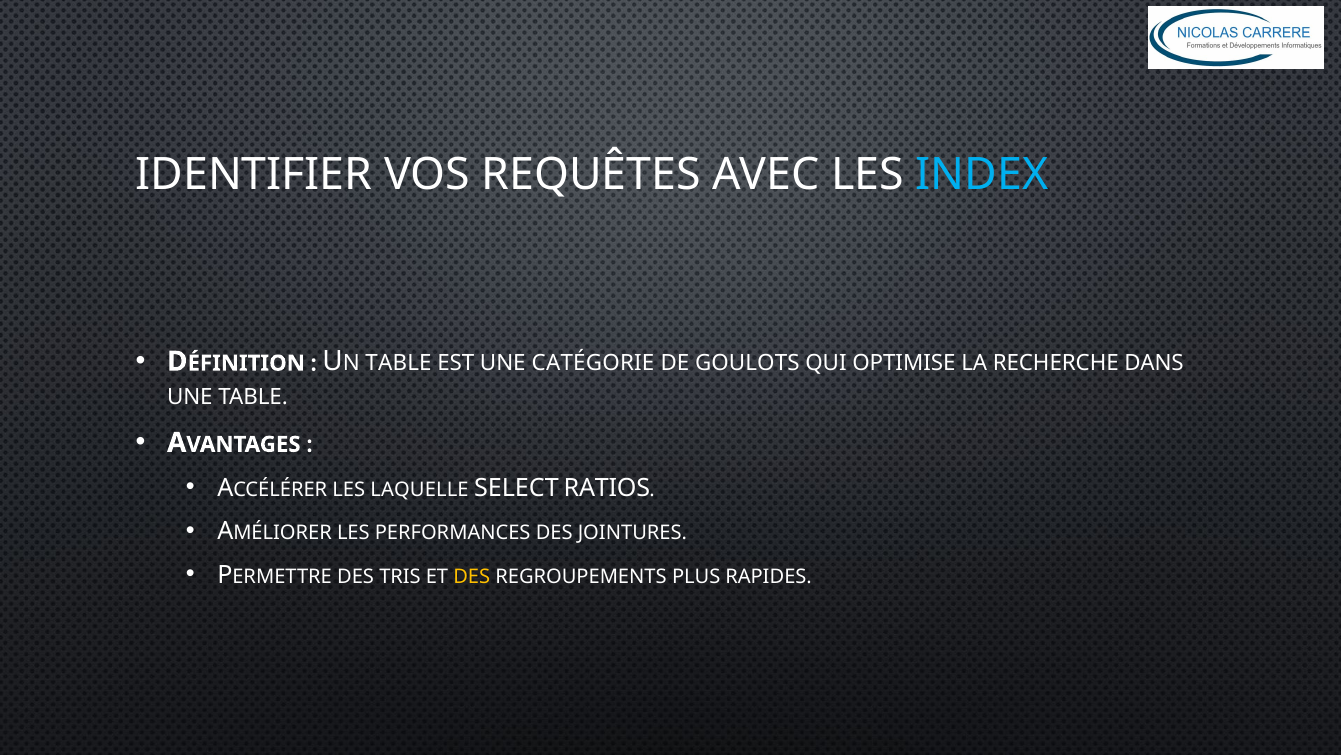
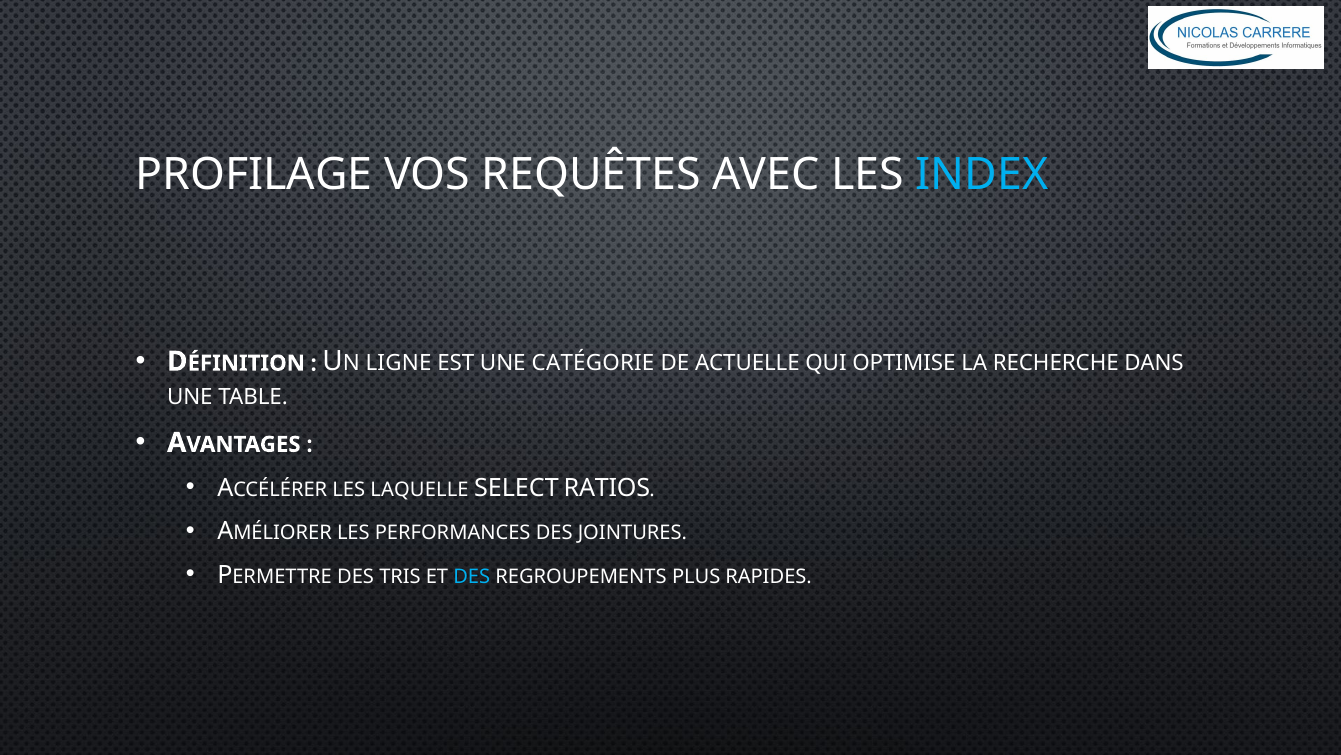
IDENTIFIER: IDENTIFIER -> PROFILAGE (254, 175)
TABLE: TABLE -> LIGNE (399, 363)
GOULOTS: GOULOTS -> ACTUELLE (747, 363)
DES colour: yellow -> light blue (472, 576)
